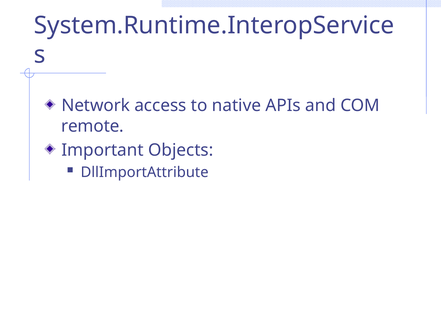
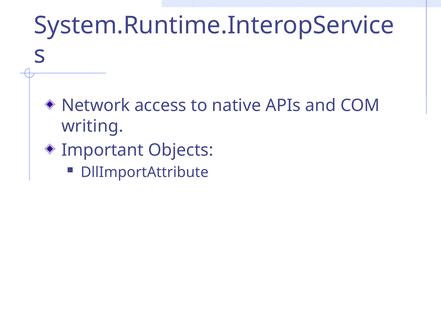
remote: remote -> writing (92, 126)
